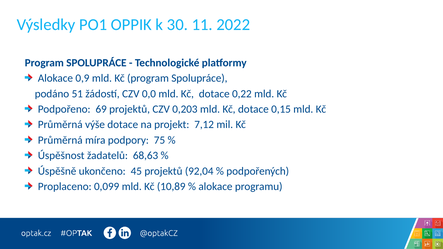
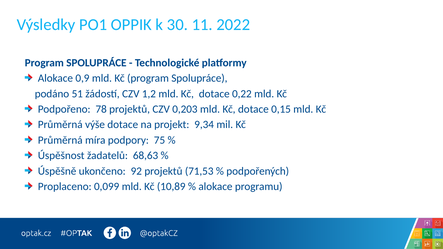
0,0: 0,0 -> 1,2 (149, 94)
69: 69 -> 78 (101, 109)
7,12: 7,12 -> 9,34 (204, 125)
45: 45 -> 92 (136, 171)
92,04: 92,04 -> 71,53 (199, 171)
